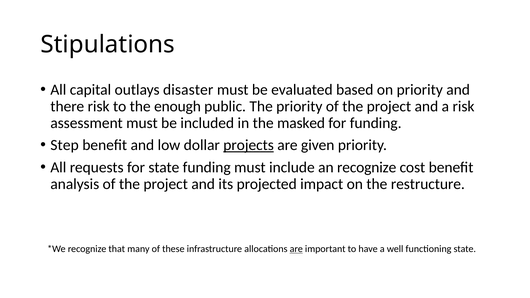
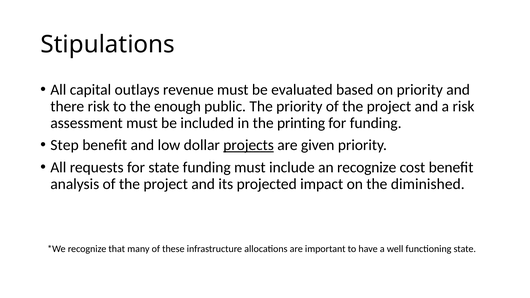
disaster: disaster -> revenue (188, 90)
masked: masked -> printing (301, 123)
restructure: restructure -> diminished (428, 184)
are underline: present -> none (296, 249)
